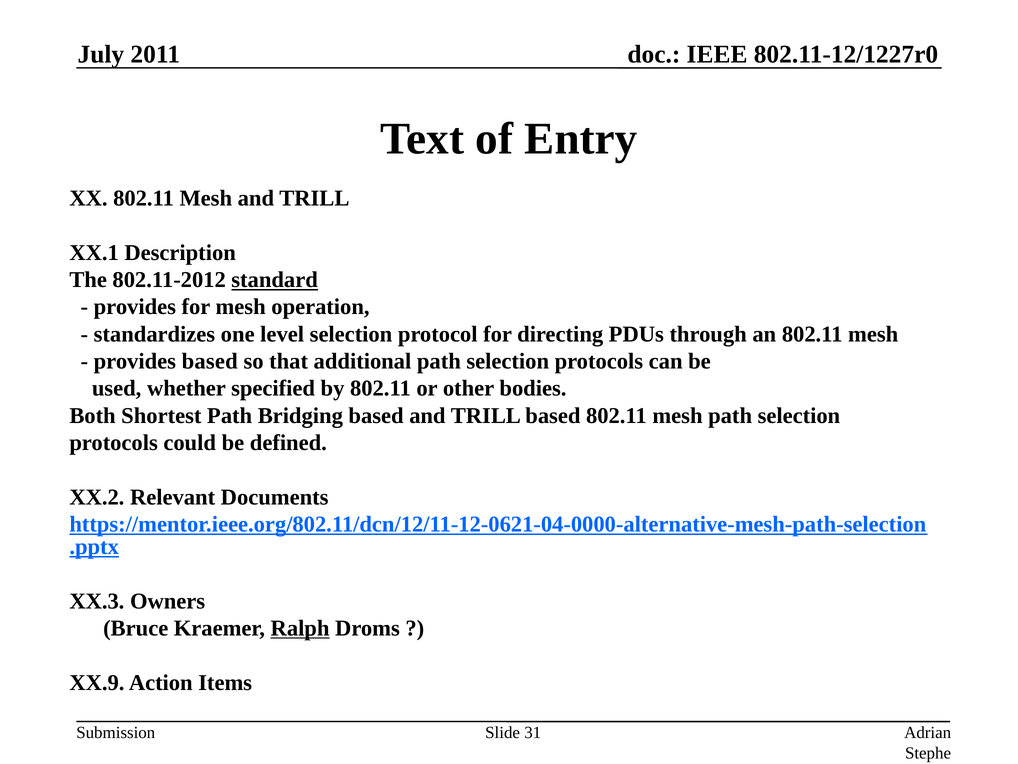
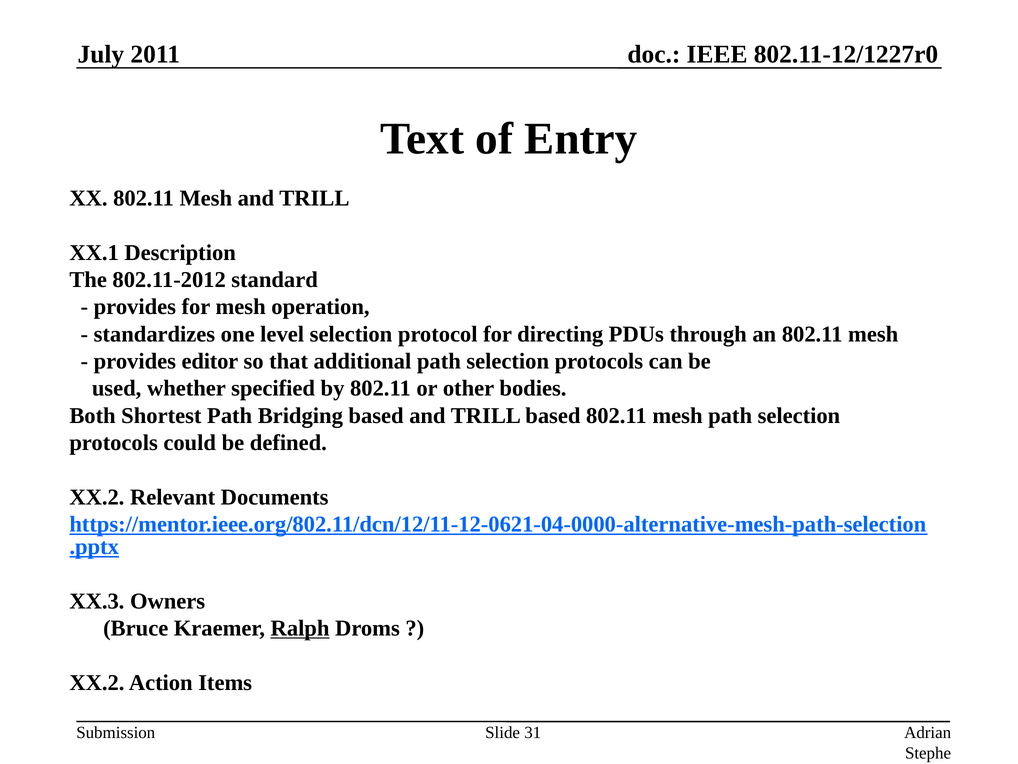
standard underline: present -> none (275, 280)
provides based: based -> editor (210, 361)
XX.9: XX.9 -> XX.2 (97, 682)
